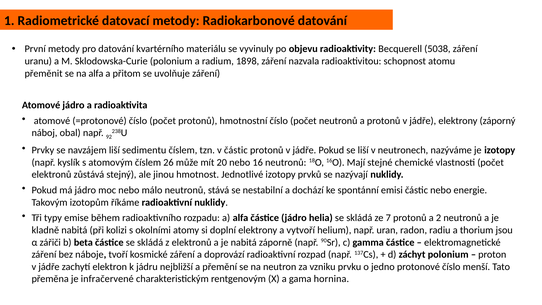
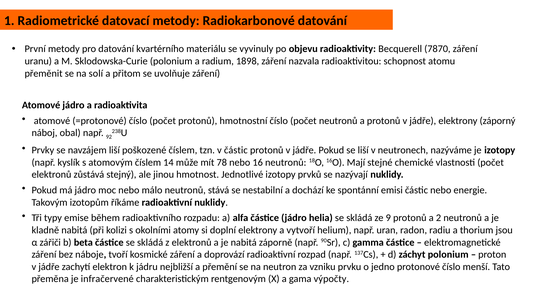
5038: 5038 -> 7870 (437, 49)
na alfa: alfa -> solí (96, 73)
sedimentu: sedimentu -> poškozené (144, 150)
26: 26 -> 14 (168, 162)
20: 20 -> 78 (222, 162)
7: 7 -> 9 (388, 218)
hornina: hornina -> výpočty (331, 279)
